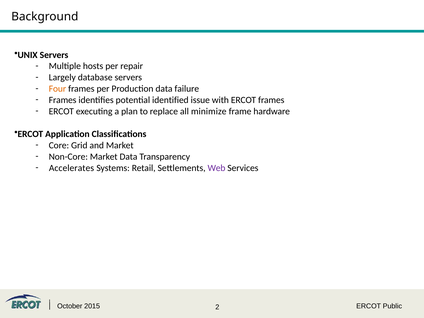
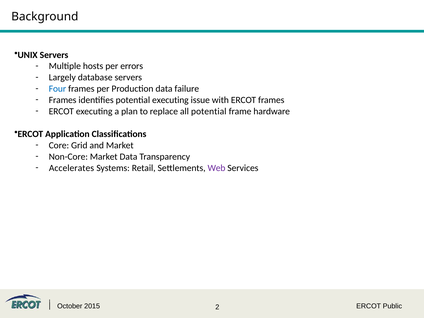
repair: repair -> errors (132, 66)
Four colour: orange -> blue (57, 89)
potential identified: identified -> executing (170, 100)
all minimize: minimize -> potential (209, 111)
